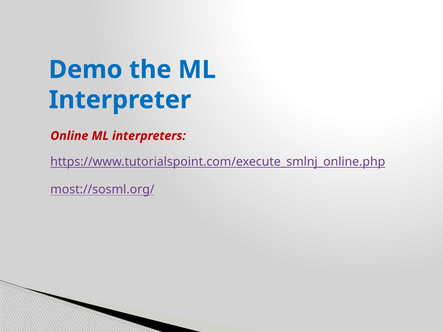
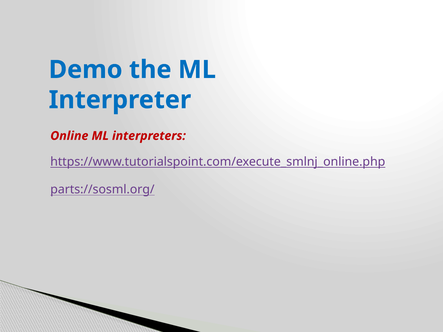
most://sosml.org/: most://sosml.org/ -> parts://sosml.org/ (102, 190)
